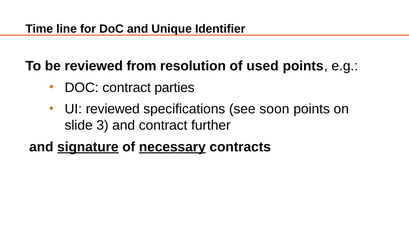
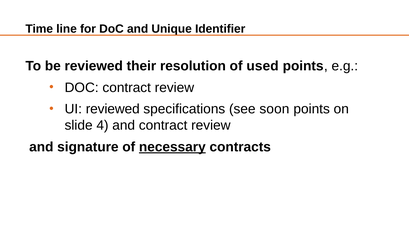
from: from -> their (141, 66)
DOC contract parties: parties -> review (174, 88)
3: 3 -> 4 (102, 125)
and contract further: further -> review (211, 125)
signature underline: present -> none (88, 147)
